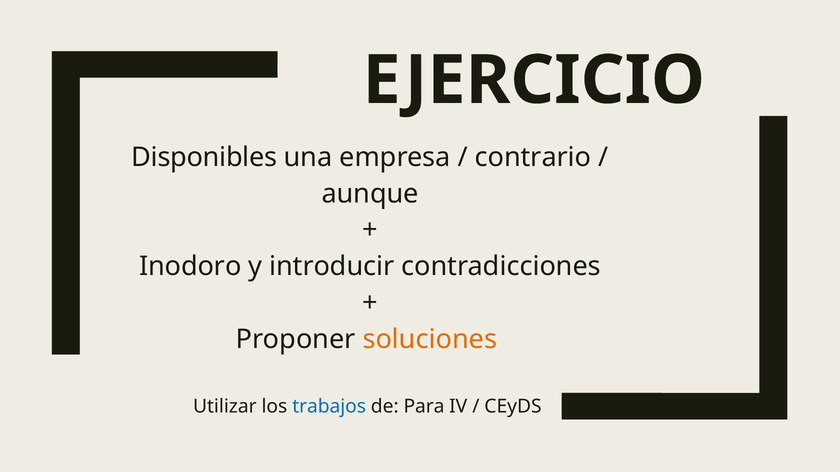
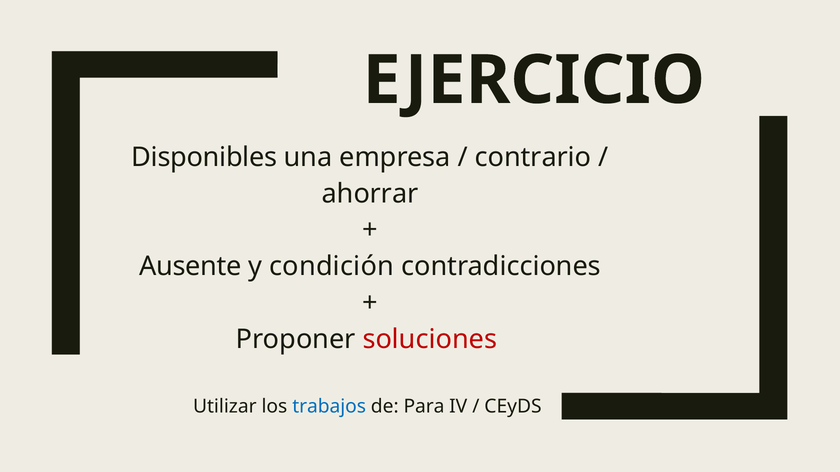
aunque: aunque -> ahorrar (370, 194)
Inodoro: Inodoro -> Ausente (190, 267)
introducir: introducir -> condición (332, 267)
soluciones colour: orange -> red (430, 340)
